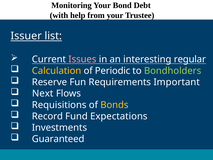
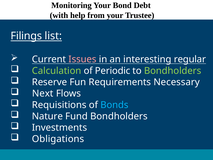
Issuer: Issuer -> Filings (26, 36)
Calculation colour: yellow -> light green (57, 71)
Important: Important -> Necessary (177, 82)
Bonds colour: yellow -> light blue (114, 105)
Record: Record -> Nature (47, 116)
Fund Expectations: Expectations -> Bondholders (119, 116)
Guaranteed: Guaranteed -> Obligations (58, 139)
